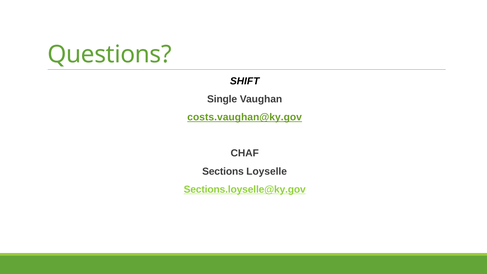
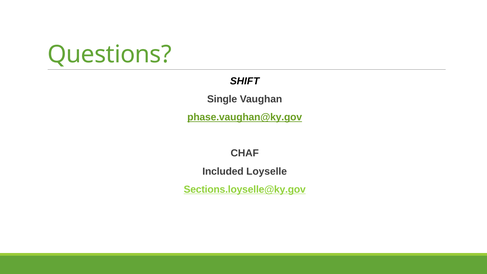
costs.vaughan@ky.gov: costs.vaughan@ky.gov -> phase.vaughan@ky.gov (245, 117)
Sections: Sections -> Included (223, 171)
